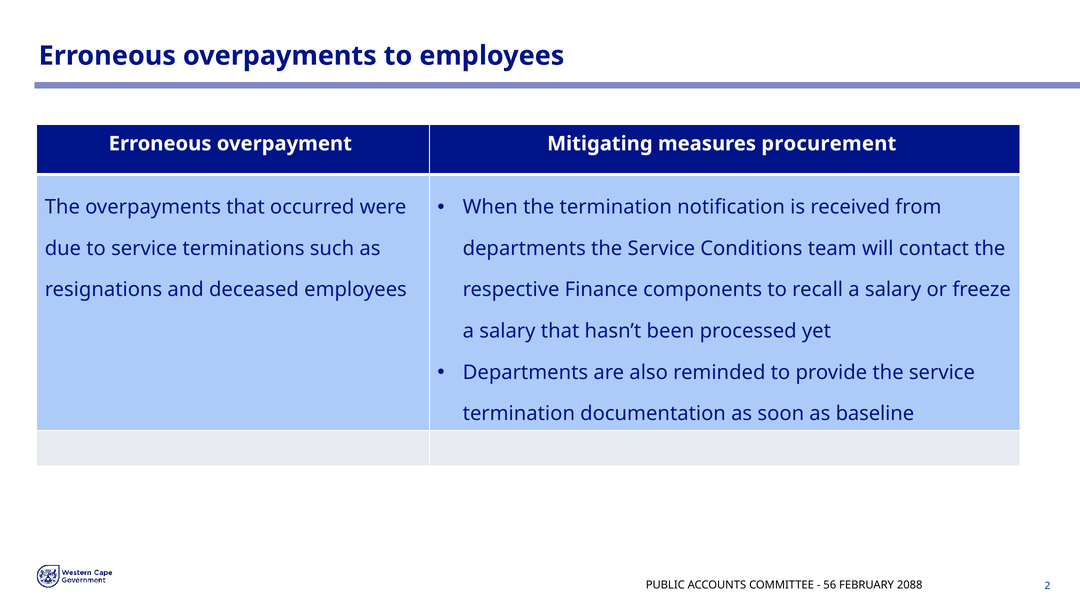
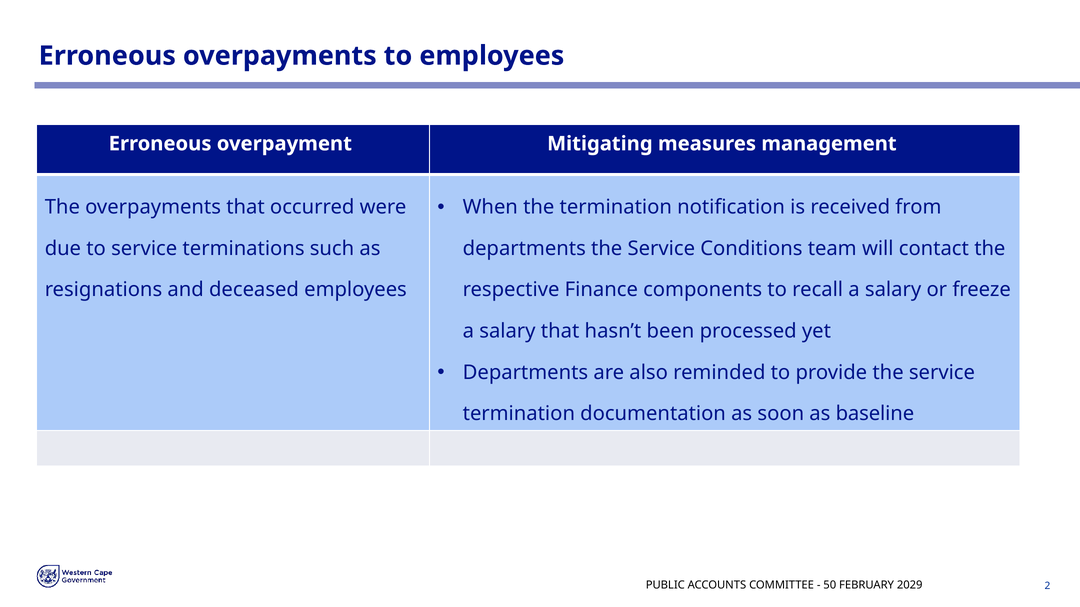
procurement: procurement -> management (829, 144)
56: 56 -> 50 (830, 585)
2088: 2088 -> 2029 (910, 585)
